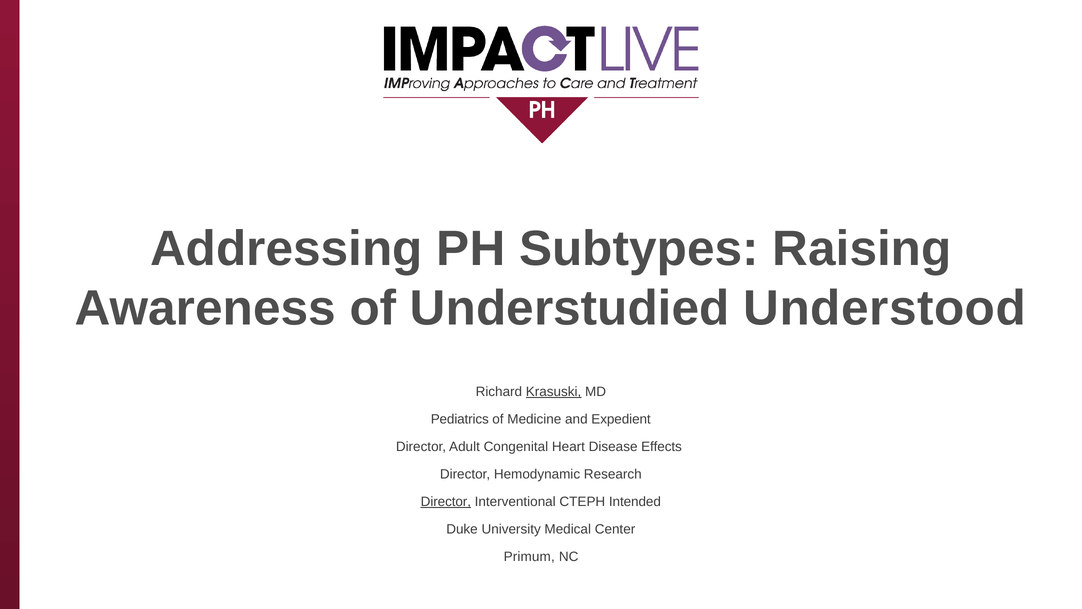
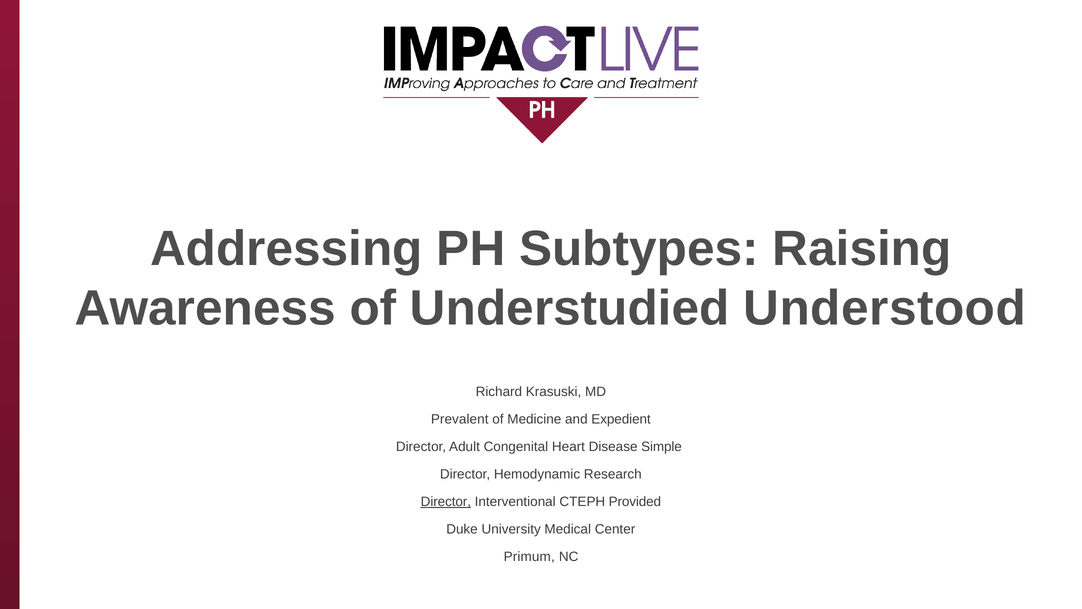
Krasuski underline: present -> none (554, 391)
Pediatrics: Pediatrics -> Prevalent (460, 419)
Effects: Effects -> Simple (662, 446)
Intended: Intended -> Provided (635, 502)
